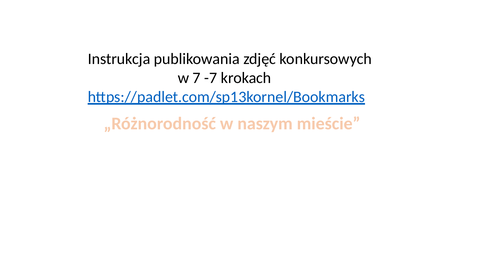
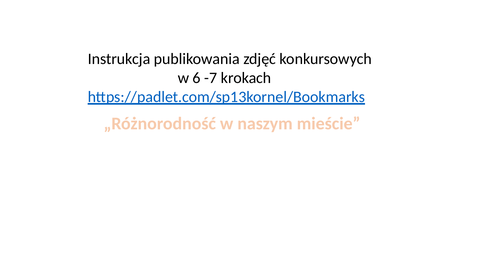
7: 7 -> 6 (197, 78)
